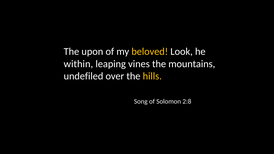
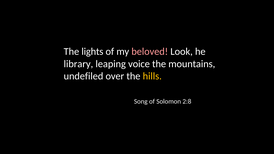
upon: upon -> lights (92, 52)
beloved colour: yellow -> pink (150, 52)
within: within -> library (78, 64)
vines: vines -> voice (139, 64)
